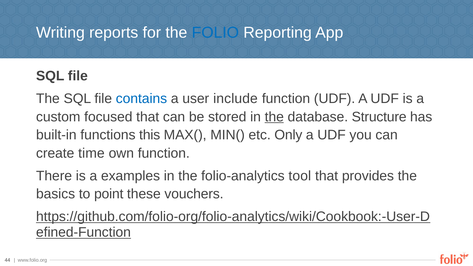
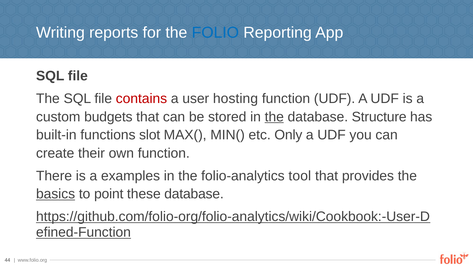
contains colour: blue -> red (141, 99)
include: include -> hosting (235, 99)
focused: focused -> budgets (108, 117)
this: this -> slot (150, 135)
time: time -> their (91, 153)
basics underline: none -> present (56, 194)
these vouchers: vouchers -> database (194, 194)
